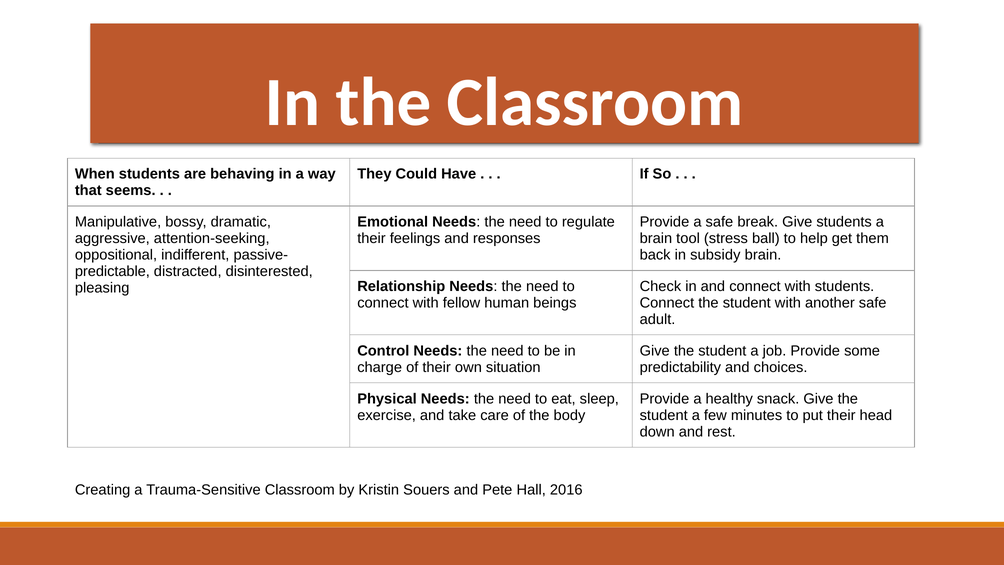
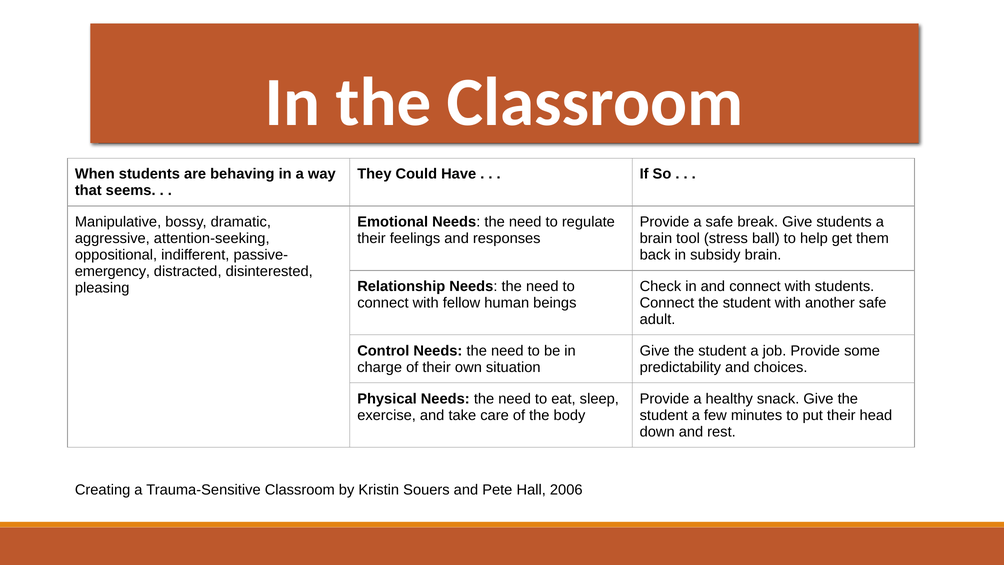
predictable: predictable -> emergency (112, 271)
2016: 2016 -> 2006 (566, 490)
